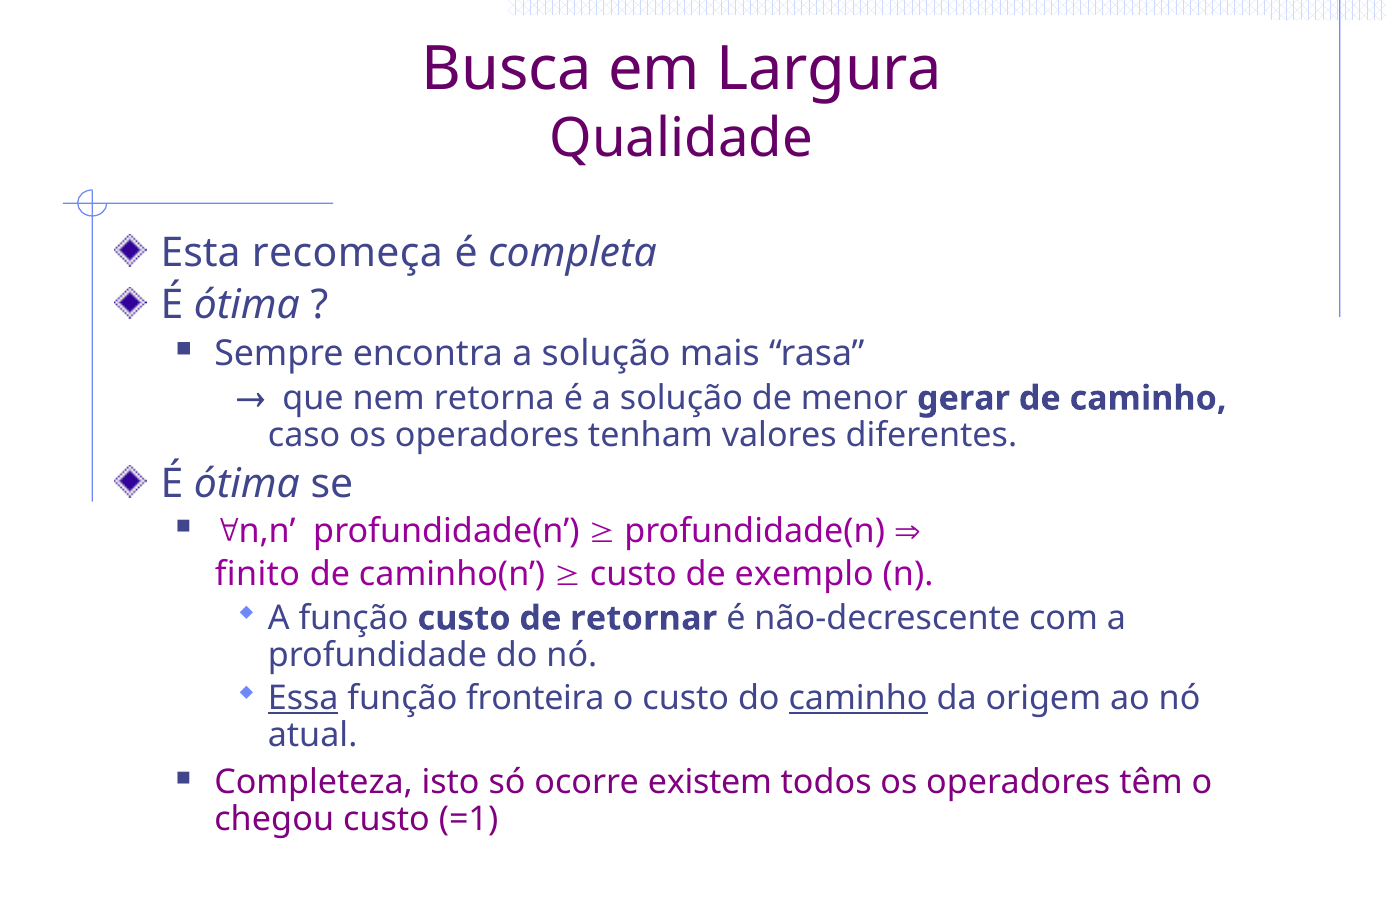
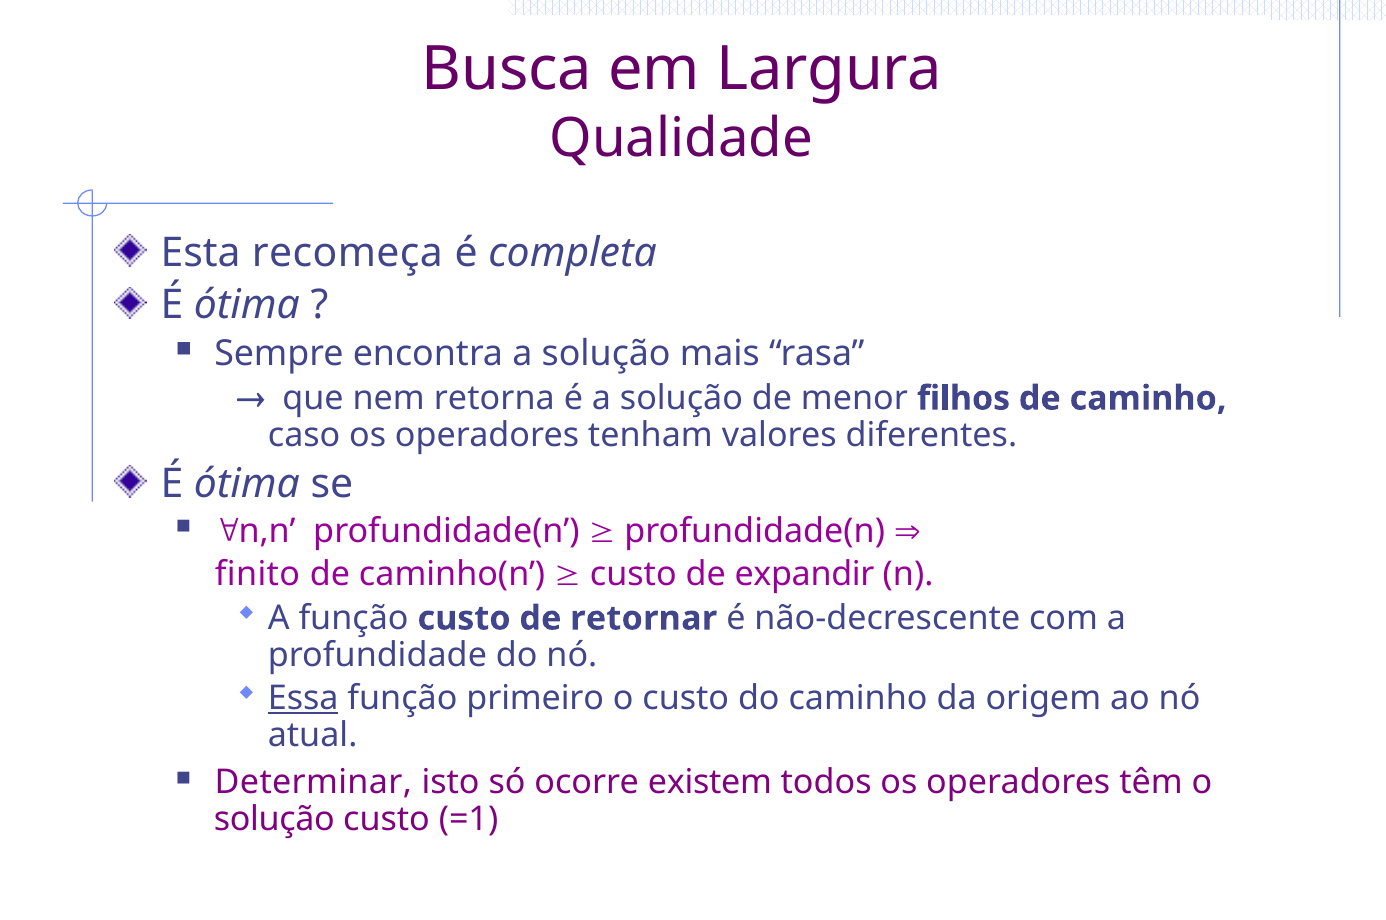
gerar: gerar -> filhos (964, 398)
exemplo: exemplo -> expandir (804, 575)
fronteira: fronteira -> primeiro (535, 699)
caminho underline: present -> none (858, 699)
Completeza: Completeza -> Determinar (313, 782)
chegou: chegou -> solução (274, 819)
